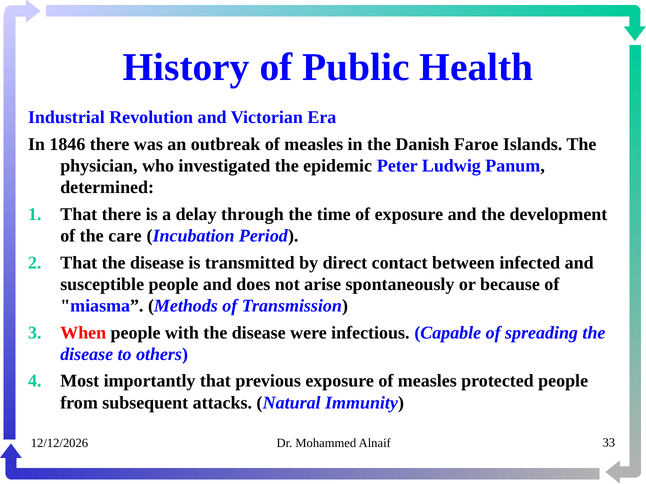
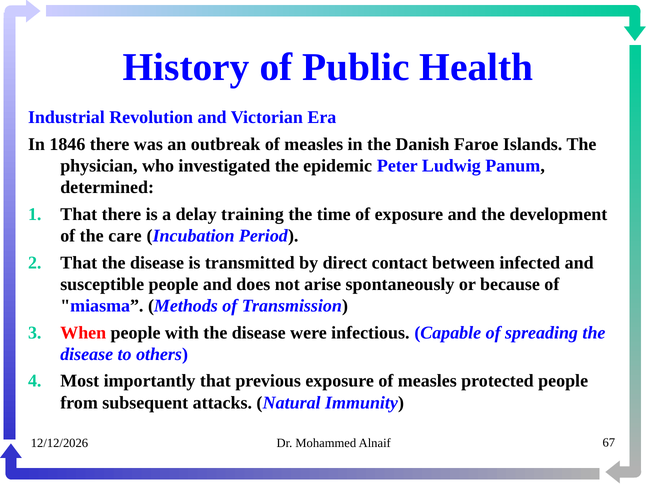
through: through -> training (252, 215)
33: 33 -> 67 (609, 443)
